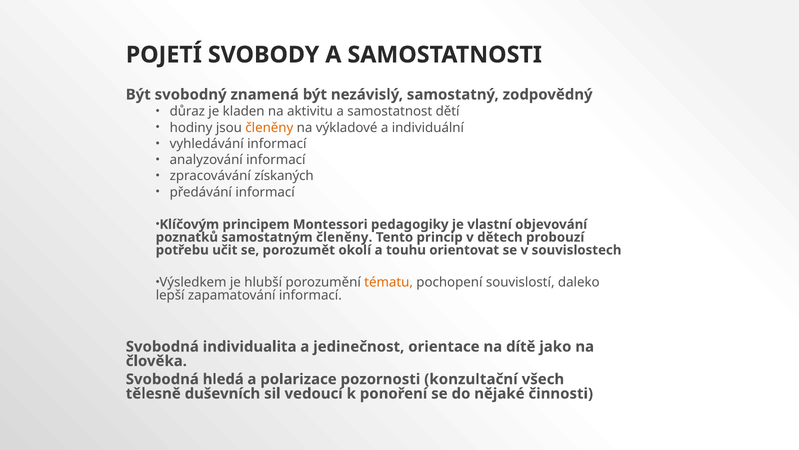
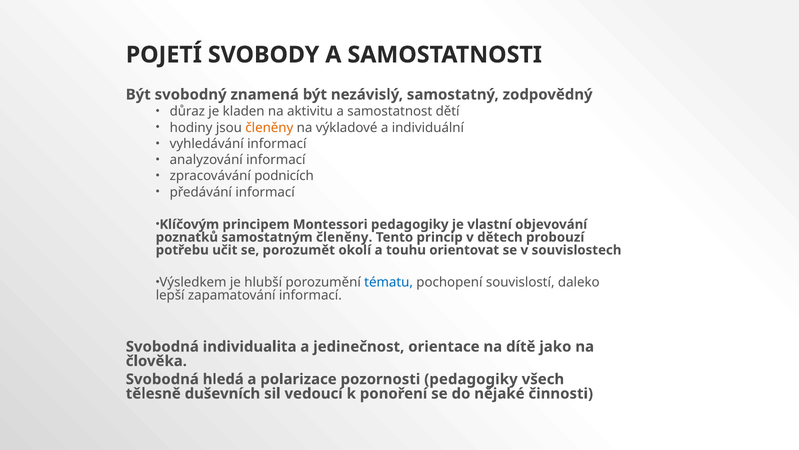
získaných: získaných -> podnicích (284, 176)
tématu colour: orange -> blue (389, 282)
pozornosti konzultační: konzultační -> pedagogiky (471, 379)
